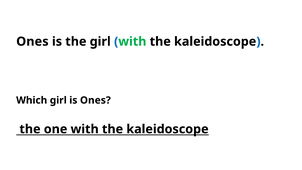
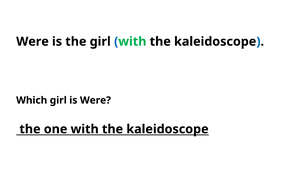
Ones: Ones -> Were (32, 41)
is Ones: Ones -> Were (95, 100)
